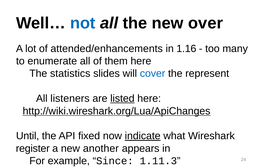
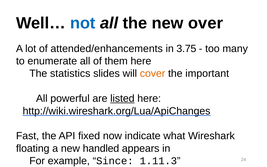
1.16: 1.16 -> 3.75 (186, 49)
cover colour: blue -> orange (153, 73)
represent: represent -> important (207, 73)
listeners: listeners -> powerful (70, 98)
Until: Until -> Fast (28, 136)
indicate underline: present -> none (143, 136)
register: register -> floating (33, 148)
another: another -> handled (101, 148)
